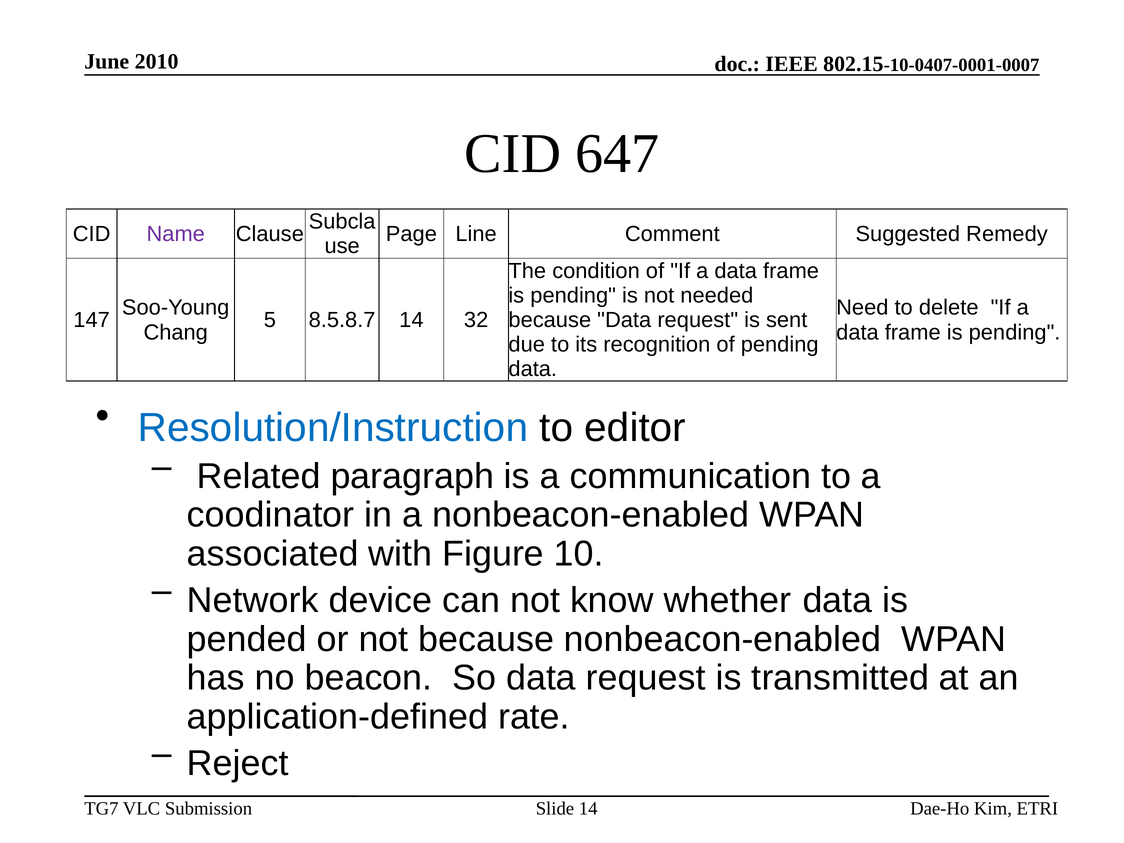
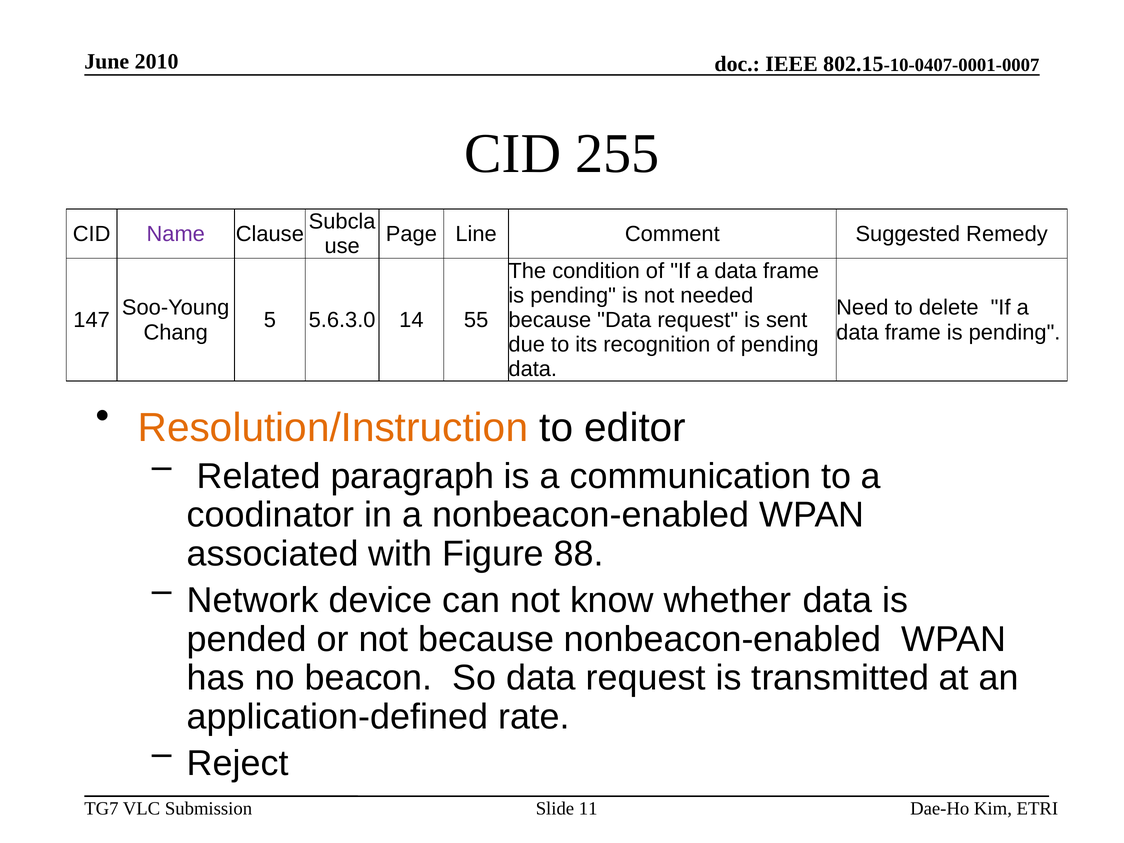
647: 647 -> 255 (617, 154)
8.5.8.7: 8.5.8.7 -> 5.6.3.0 (342, 320)
32: 32 -> 55 (476, 320)
Resolution/Instruction colour: blue -> orange (333, 428)
10: 10 -> 88 (579, 554)
Slide 14: 14 -> 11 (588, 809)
